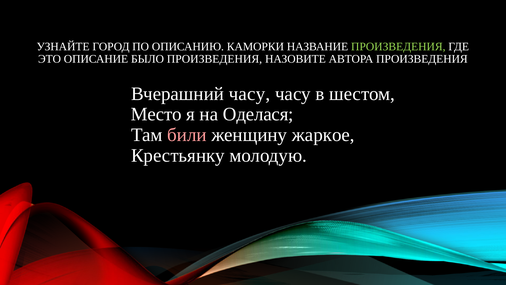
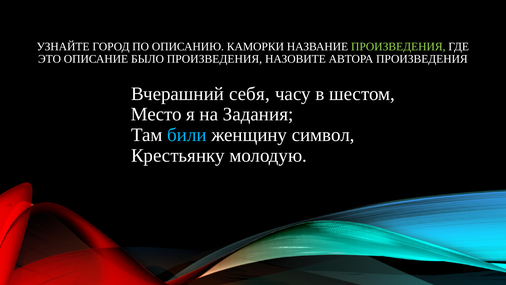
Вчерашний часу: часу -> себя (249, 94)
Оделася: Оделася -> Задания (258, 114)
били colour: pink -> light blue (187, 135)
жаркое: жаркое -> символ (323, 135)
